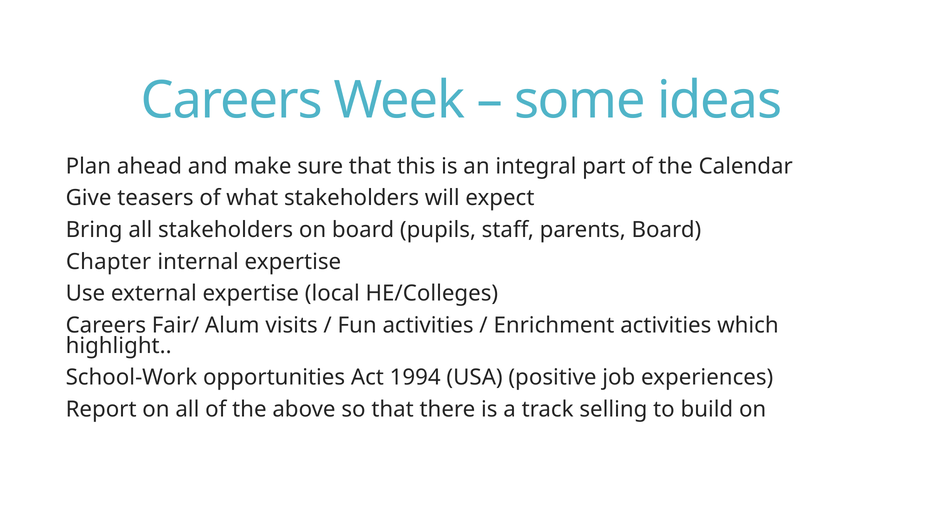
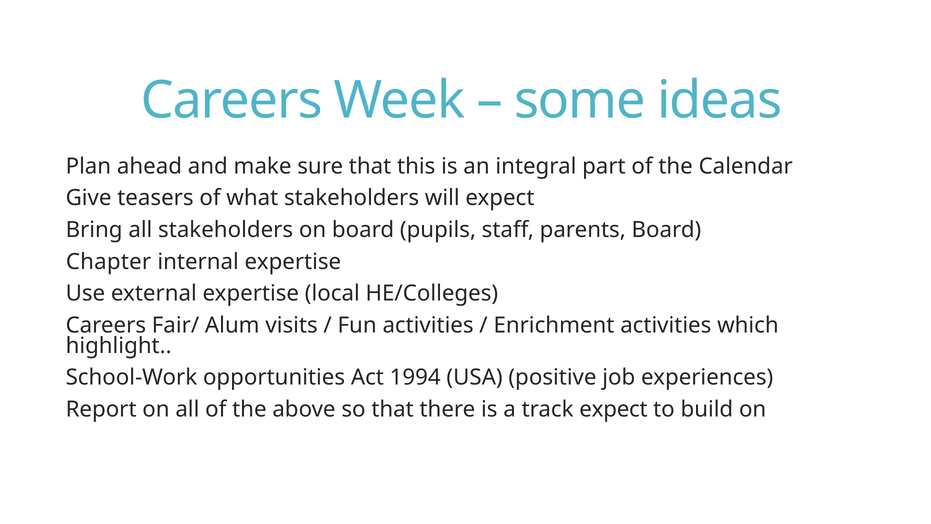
track selling: selling -> expect (613, 409)
